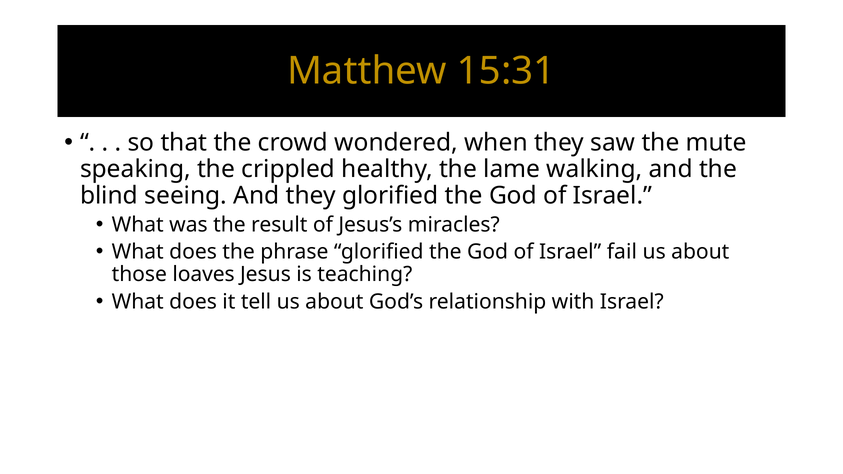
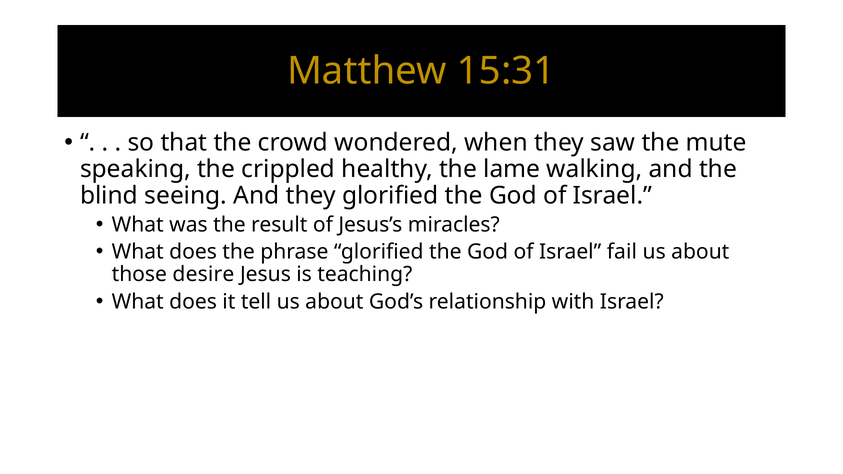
loaves: loaves -> desire (203, 275)
